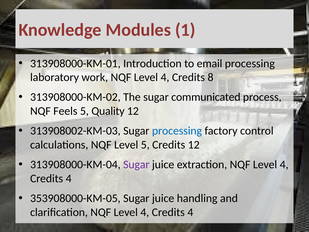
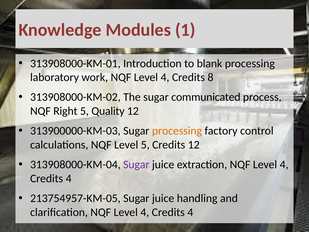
email: email -> blank (210, 63)
Feels: Feels -> Right (65, 111)
313908002-KM-03: 313908002-KM-03 -> 313900000-KM-03 (75, 131)
processing colour: blue -> orange (177, 131)
353908000-KM-05: 353908000-KM-05 -> 213754957-KM-05 (75, 198)
